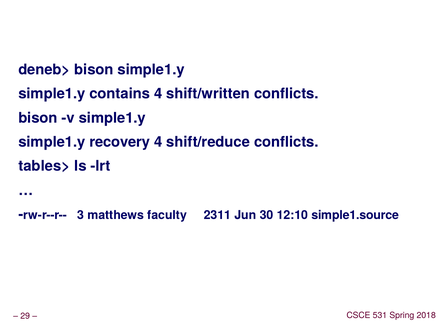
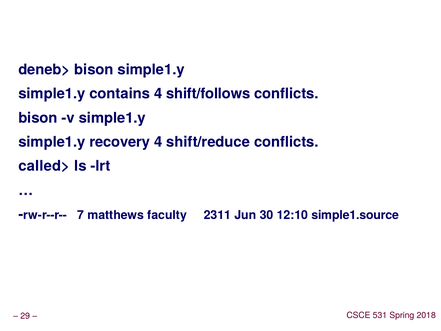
shift/written: shift/written -> shift/follows (208, 94)
tables>: tables> -> called> (44, 166)
3: 3 -> 7 (81, 215)
